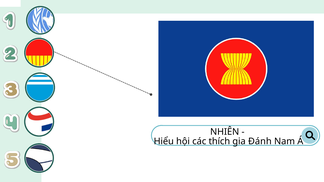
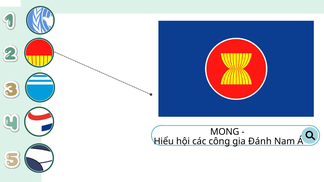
NHIÊN: NHIÊN -> MONG (225, 132)
thích: thích -> công (219, 142)
